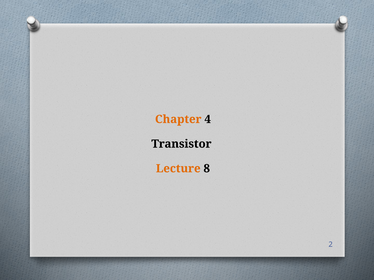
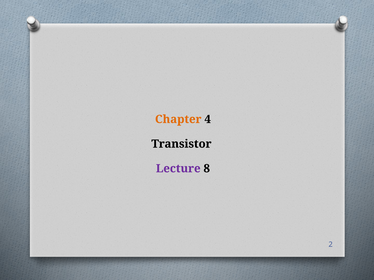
Lecture colour: orange -> purple (178, 169)
